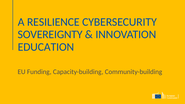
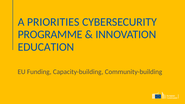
RESILIENCE: RESILIENCE -> PRIORITIES (53, 22)
SOVEREIGNTY: SOVEREIGNTY -> PROGRAMME (50, 34)
